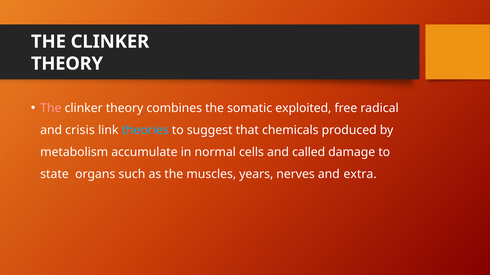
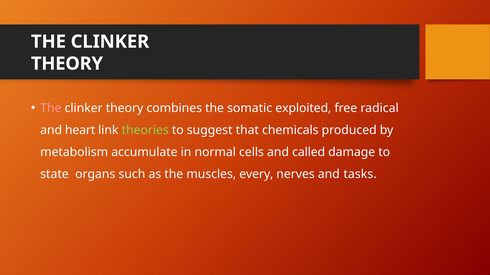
crisis: crisis -> heart (80, 130)
theories colour: light blue -> light green (145, 130)
years: years -> every (256, 174)
extra: extra -> tasks (360, 174)
